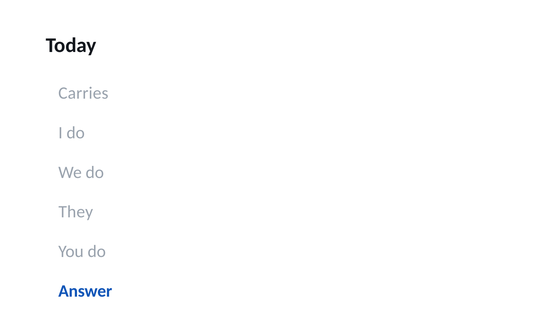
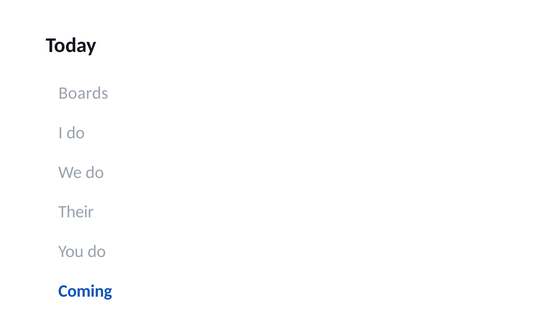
Carries: Carries -> Boards (83, 93)
They: They -> Their (76, 212)
Answer: Answer -> Coming (85, 291)
